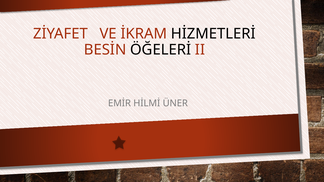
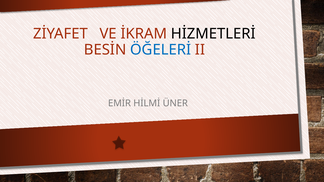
ÖĞELERİ colour: black -> blue (161, 50)
